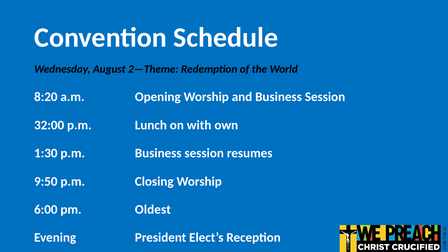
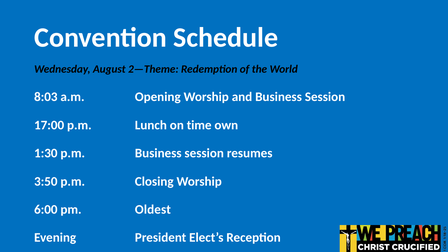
8:20: 8:20 -> 8:03 (46, 97)
32:00: 32:00 -> 17:00 (49, 125)
with: with -> time (199, 125)
9:50: 9:50 -> 3:50 (46, 181)
